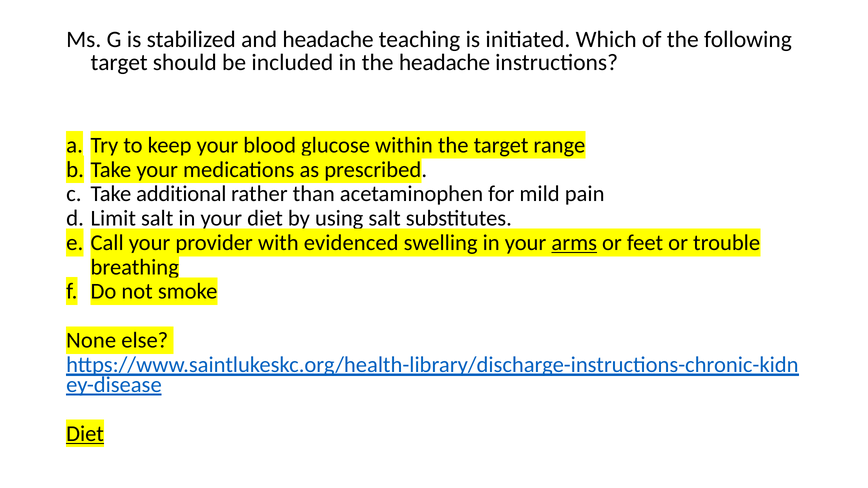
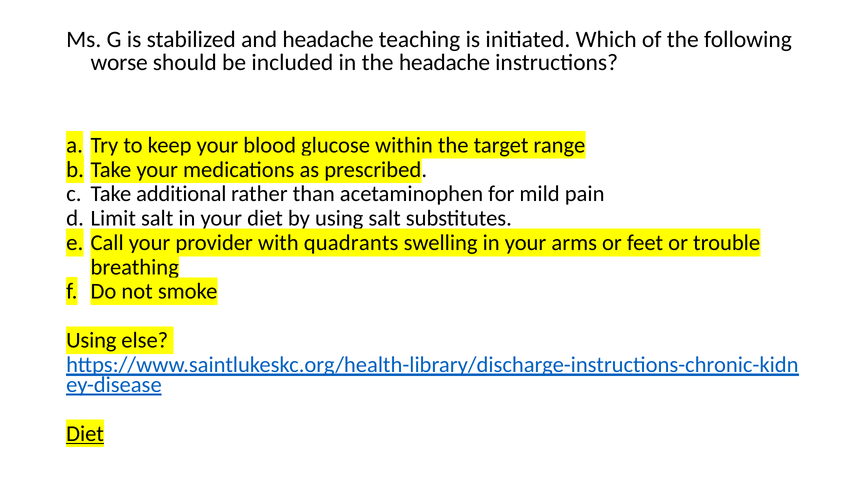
target: target -> worse (119, 63)
evidenced: evidenced -> quadrants (351, 243)
arms underline: present -> none (574, 243)
None: None -> Using (91, 340)
